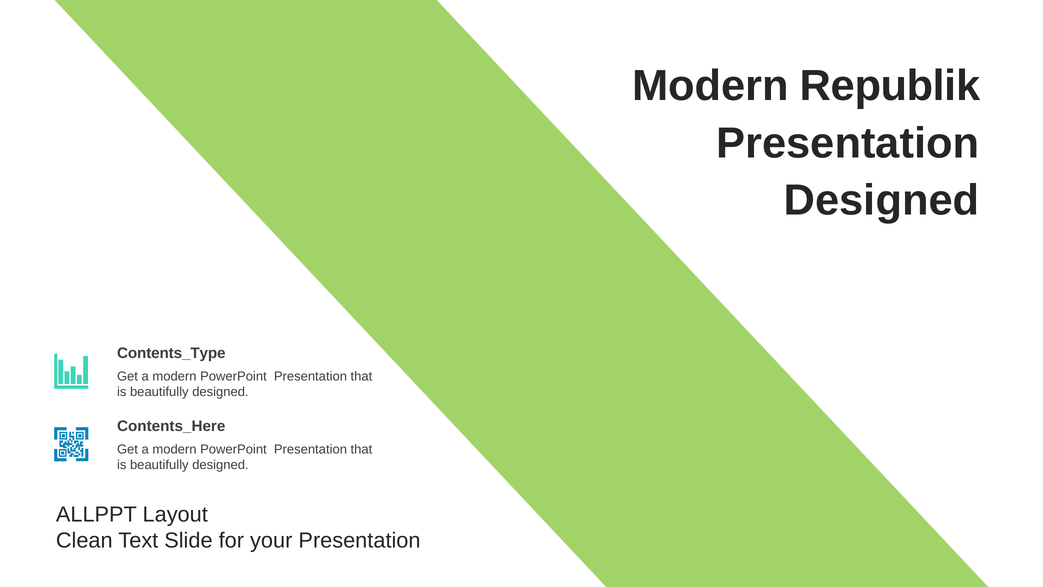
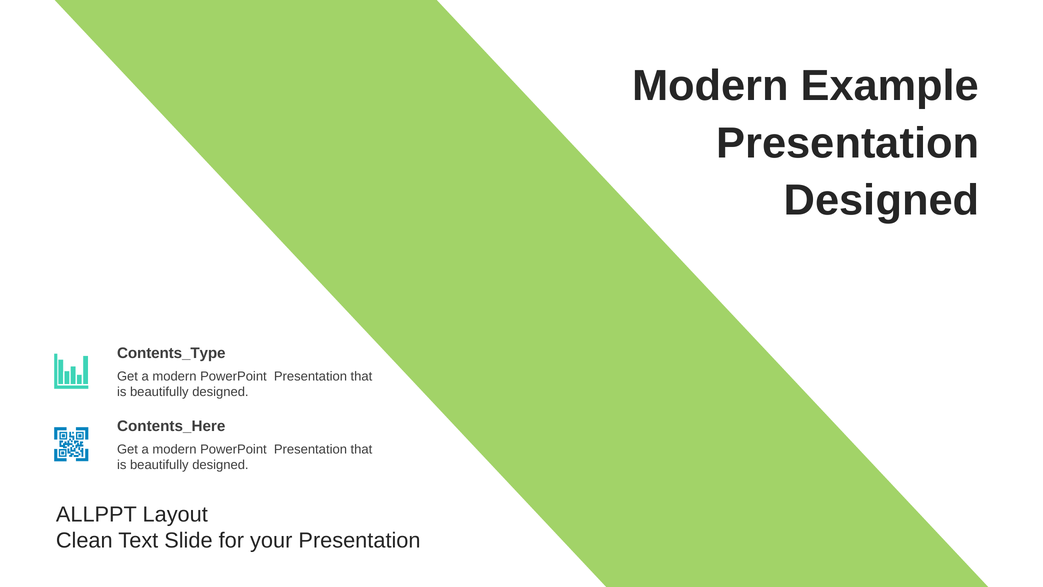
Republik: Republik -> Example (890, 86)
